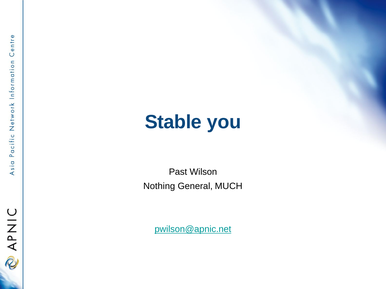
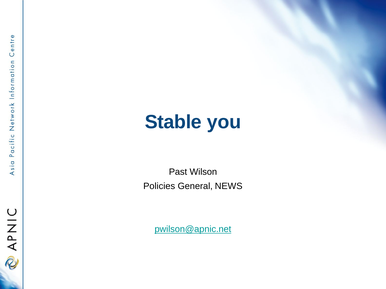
Nothing: Nothing -> Policies (159, 186)
MUCH: MUCH -> NEWS (229, 186)
